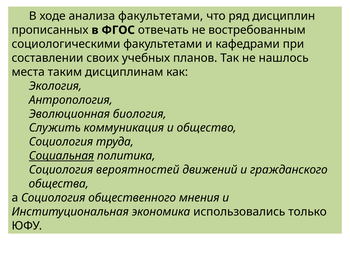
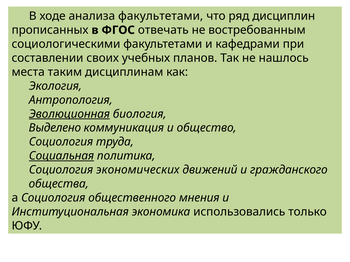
Эволюционная underline: none -> present (69, 114)
Служить: Служить -> Выделено (55, 128)
вероятностей: вероятностей -> экономических (138, 170)
